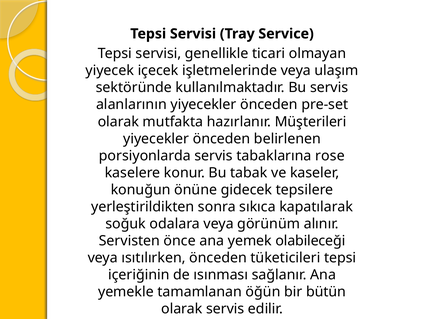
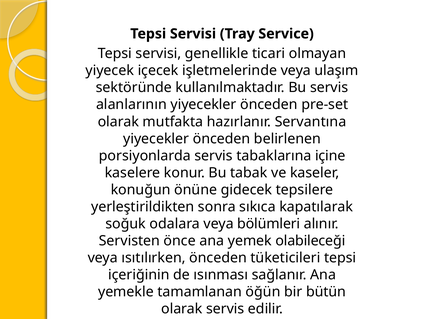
Müşterileri: Müşterileri -> Servantına (311, 122)
rose: rose -> içine (330, 156)
görünüm: görünüm -> bölümleri (269, 224)
